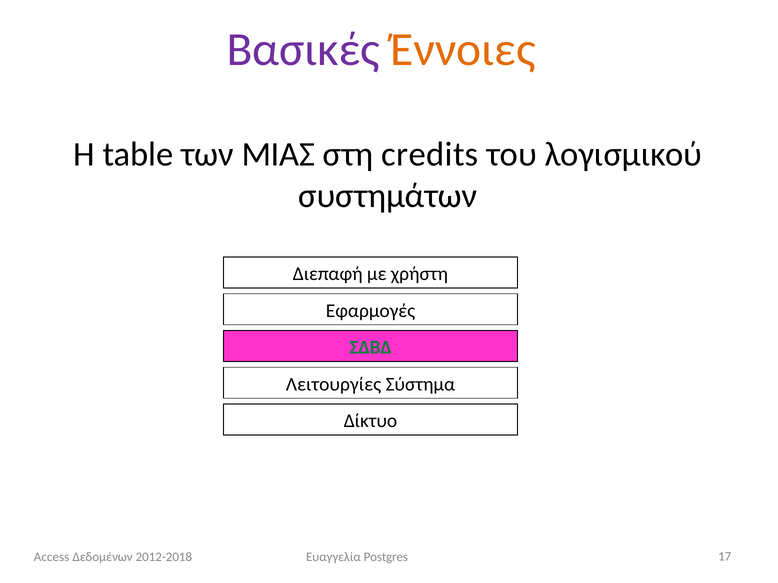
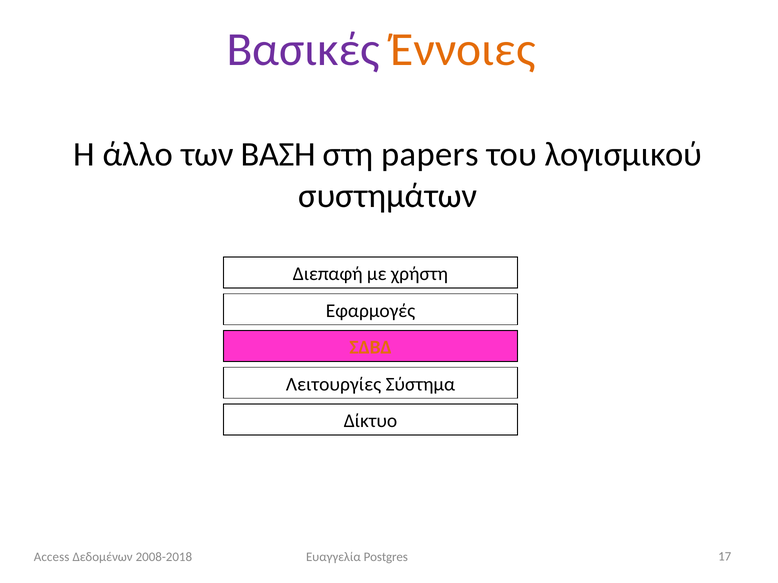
table: table -> άλλο (138, 155)
ΜΙΑΣ: ΜΙΑΣ -> ΒΑΣΗ (278, 155)
credits: credits -> papers (430, 155)
ΣΔΒΔ colour: green -> orange (371, 348)
2012-2018: 2012-2018 -> 2008-2018 (164, 557)
